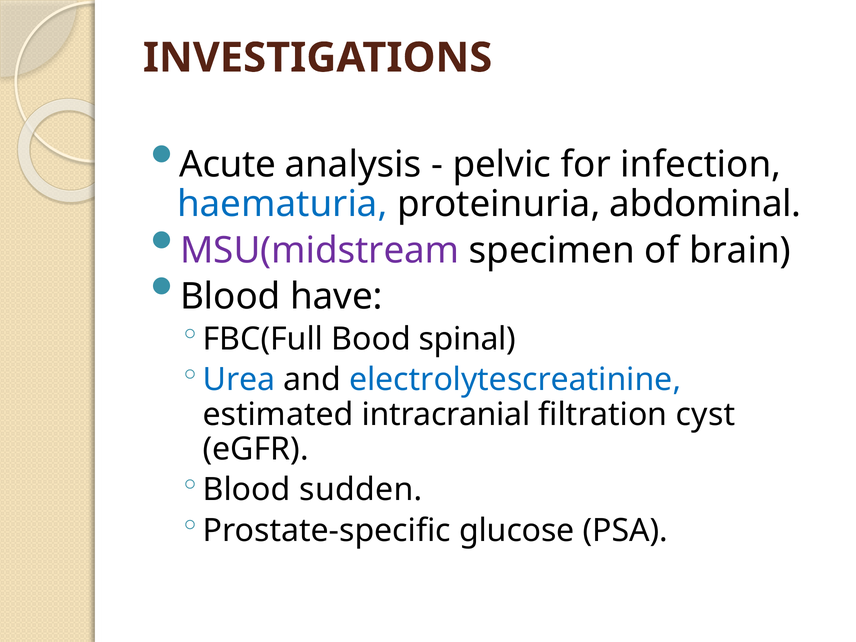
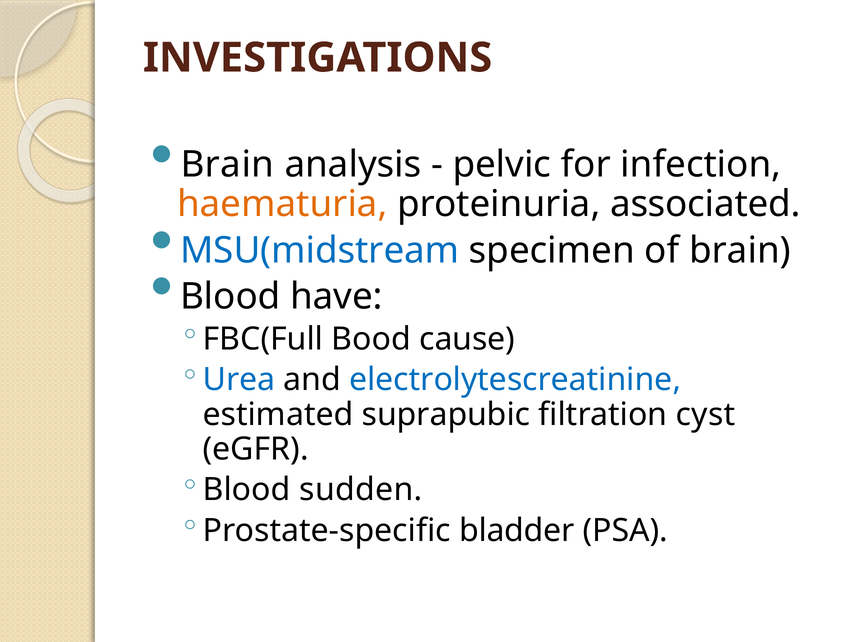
Acute: Acute -> Brain (227, 164)
haematuria colour: blue -> orange (282, 204)
abdominal: abdominal -> associated (705, 204)
MSU(midstream colour: purple -> blue (320, 251)
spinal: spinal -> cause (467, 339)
intracranial: intracranial -> suprapubic (446, 415)
glucose: glucose -> bladder (517, 530)
